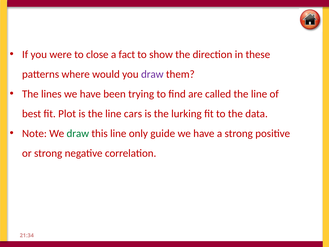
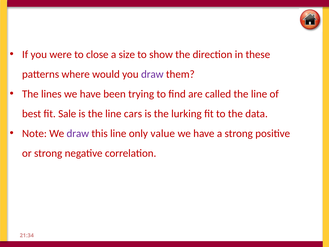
fact: fact -> size (127, 54)
Plot: Plot -> Sale (67, 114)
draw colour: green -> purple (78, 133)
guide: guide -> value (163, 133)
